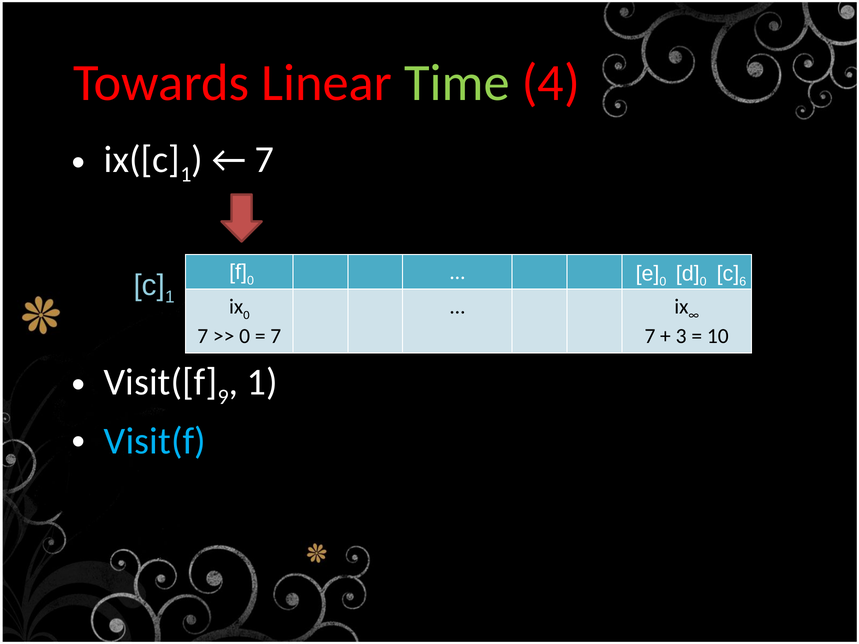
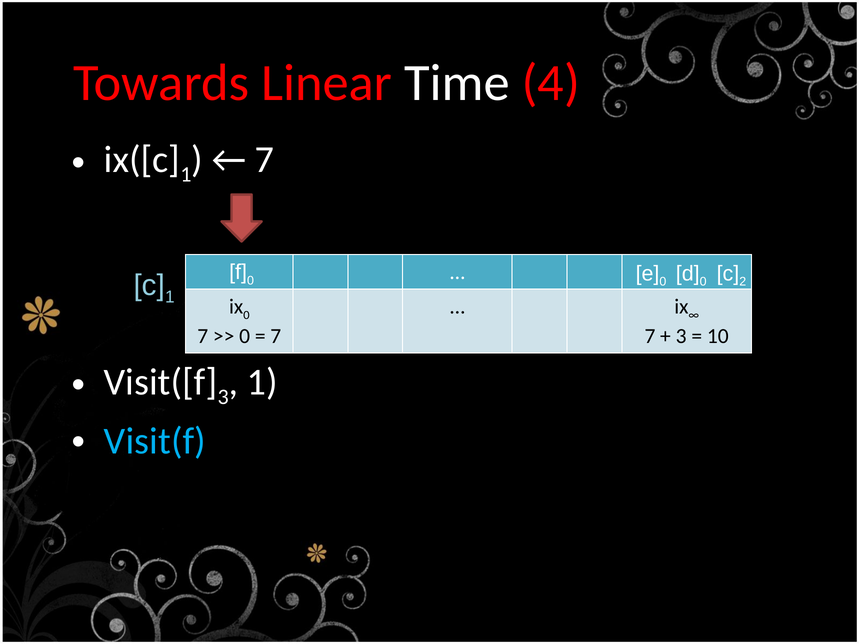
Time colour: light green -> white (457, 83)
6: 6 -> 2 (743, 282)
9: 9 -> 3 (223, 397)
